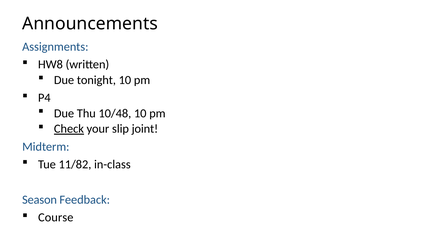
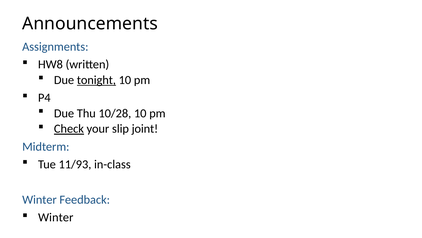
tonight underline: none -> present (96, 80)
10/48: 10/48 -> 10/28 (115, 113)
11/82: 11/82 -> 11/93 (75, 164)
Season: Season -> Winter (39, 199)
Course: Course -> Winter (56, 217)
